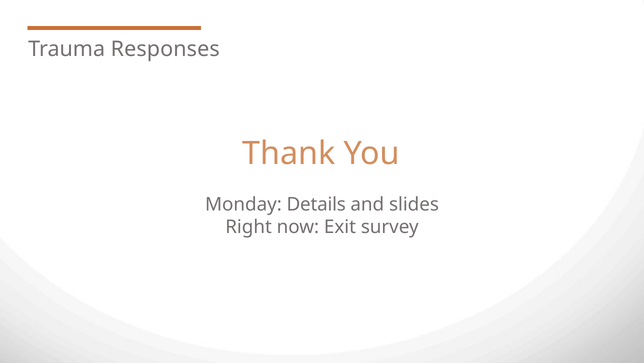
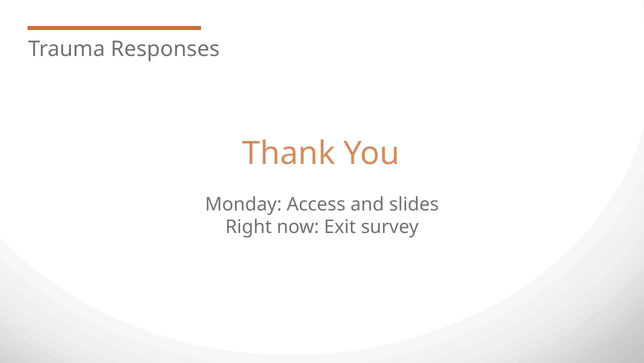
Details: Details -> Access (316, 205)
